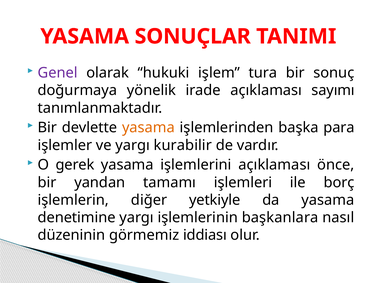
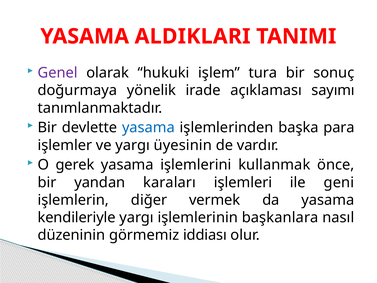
SONUÇLAR: SONUÇLAR -> ALDIKLARI (193, 36)
yasama colour: orange -> blue (148, 127)
kurabilir: kurabilir -> üyesinin (183, 145)
işlemlerini açıklaması: açıklaması -> kullanmak (274, 165)
tamamı: tamamı -> karaları (169, 182)
borç: borç -> geni (339, 182)
yetkiyle: yetkiyle -> vermek (215, 200)
denetimine: denetimine -> kendileriyle (77, 217)
